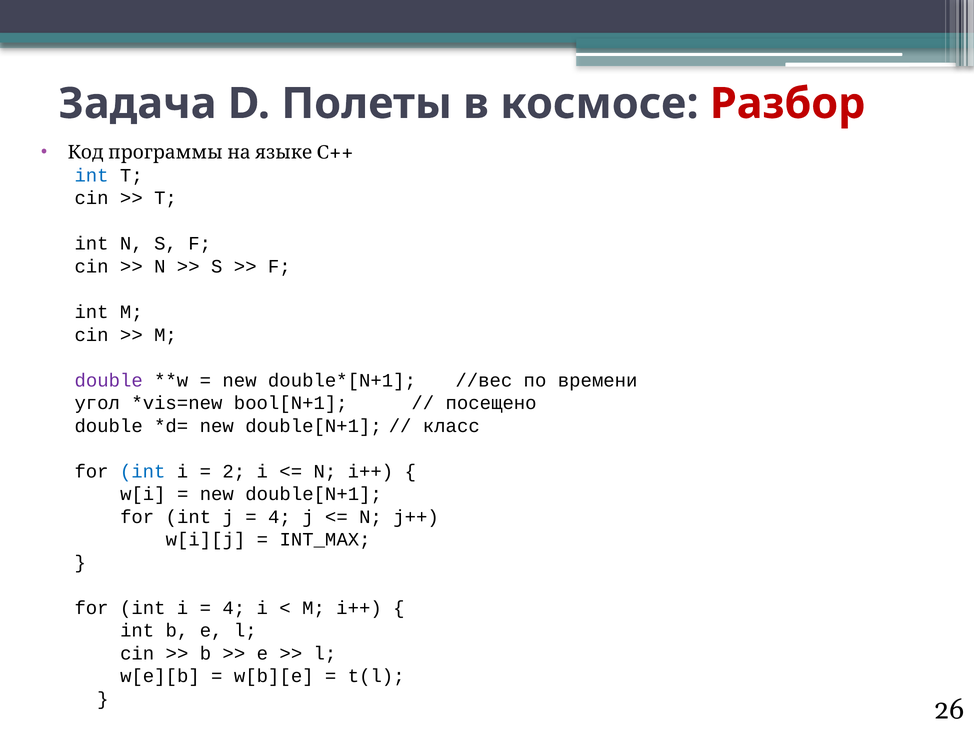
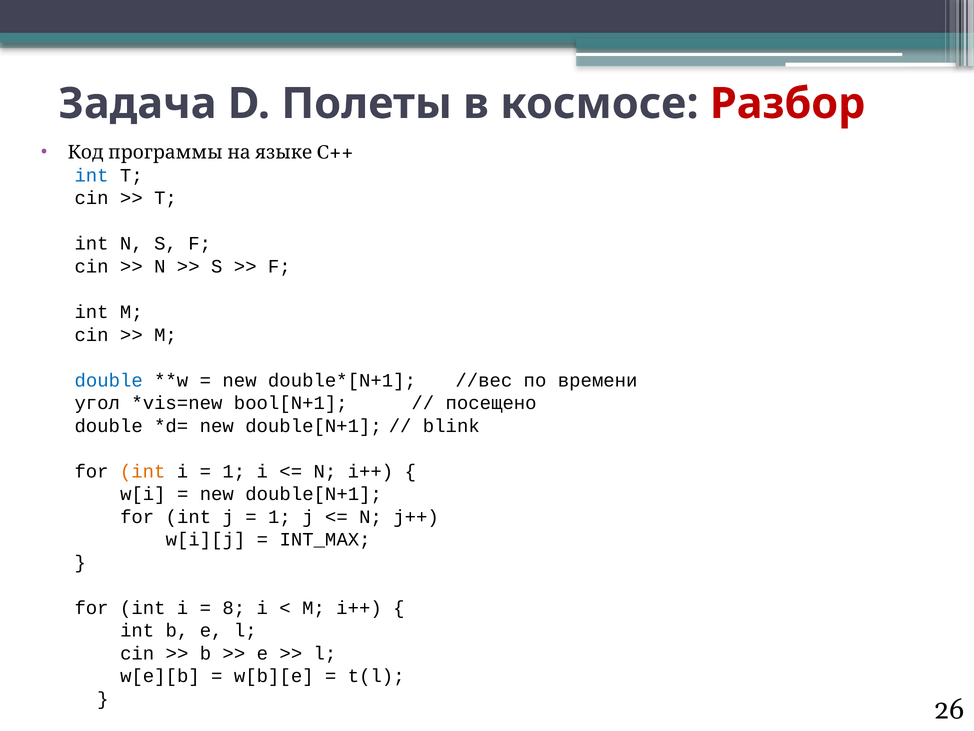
double colour: purple -> blue (109, 380)
класс: класс -> blink (451, 425)
int colour: blue -> orange (143, 471)
2: 2 -> 1 (234, 471)
4: 4 -> 1 (279, 516)
4: 4 -> 8 (234, 607)
